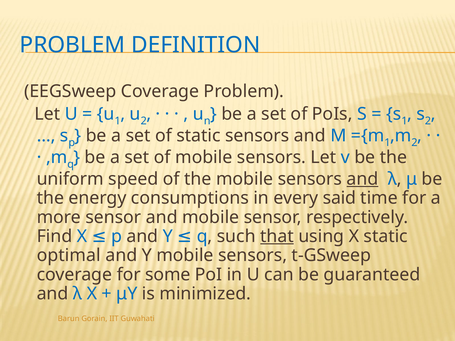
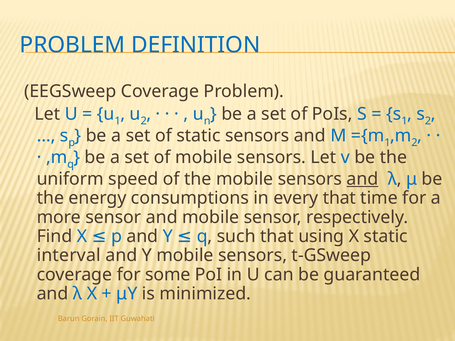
every said: said -> that (339, 198)
that underline: present -> none (277, 236)
optimal: optimal -> interval (69, 256)
